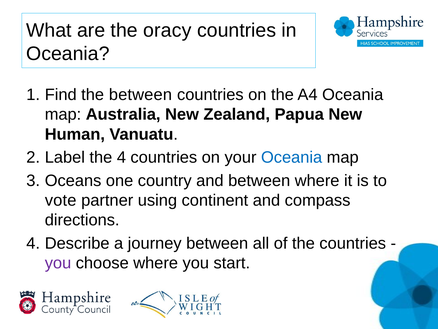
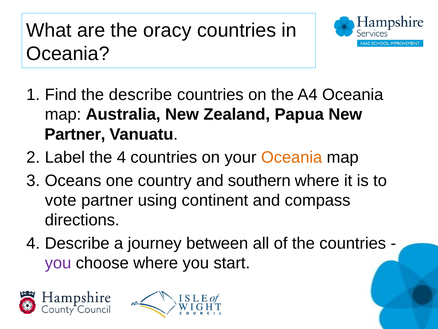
the between: between -> describe (140, 95)
Human: Human -> Partner (75, 134)
Oceania colour: blue -> orange (292, 157)
and between: between -> southern (259, 180)
